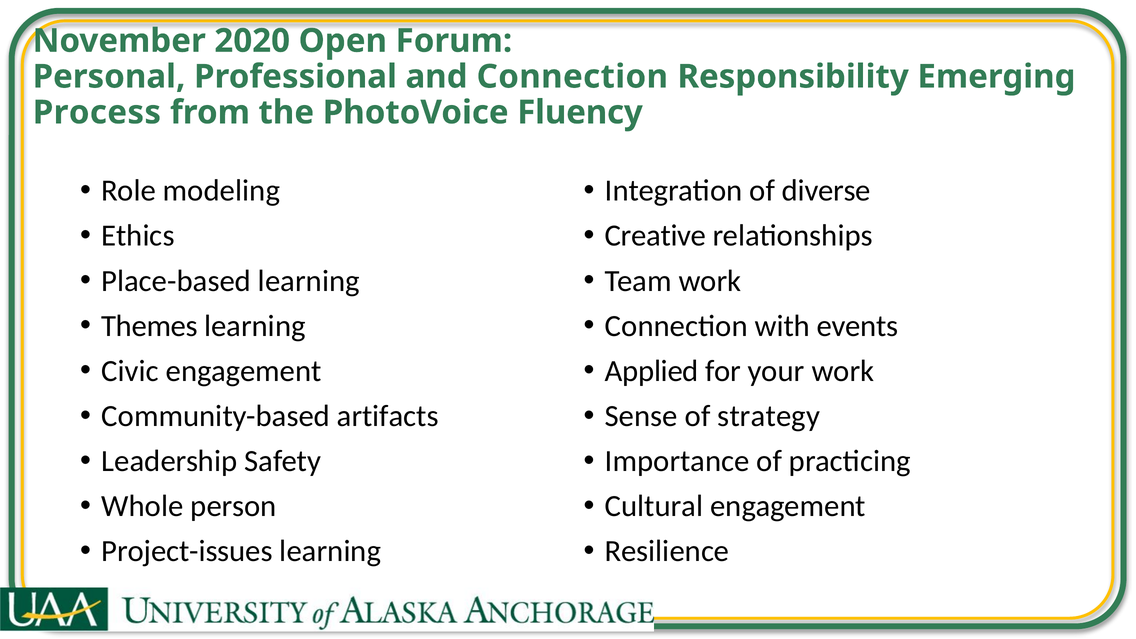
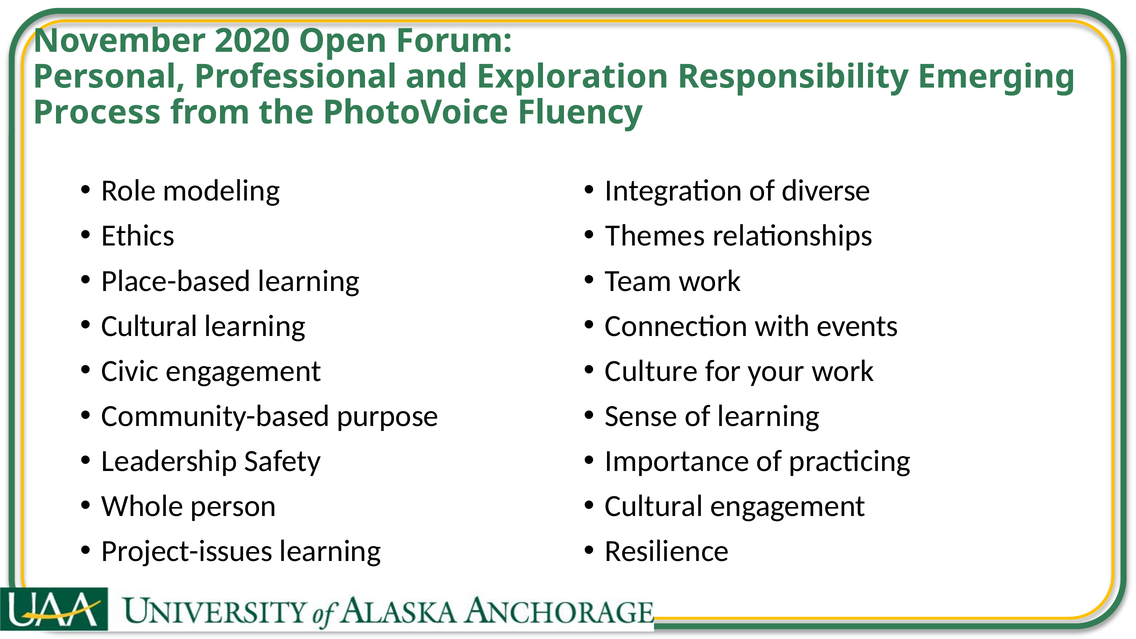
and Connection: Connection -> Exploration (572, 77)
Creative: Creative -> Themes (655, 236)
Themes: Themes -> Cultural (149, 326)
Applied: Applied -> Culture (652, 371)
artifacts: artifacts -> purpose (388, 416)
of strategy: strategy -> learning (769, 416)
